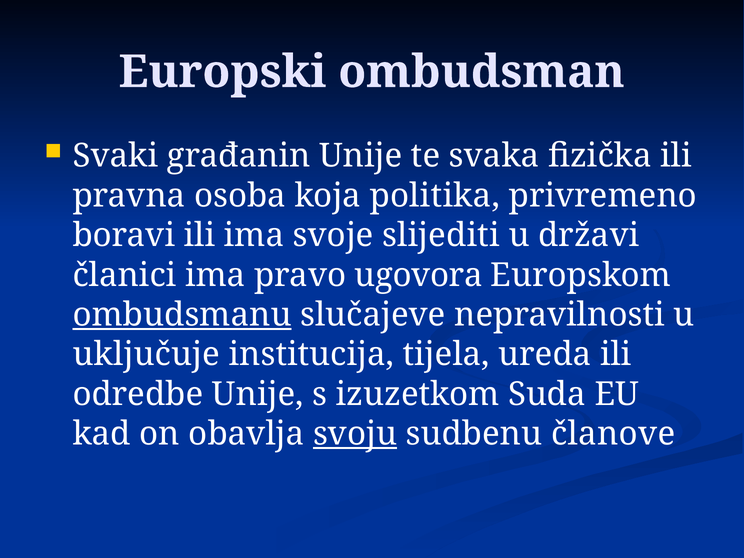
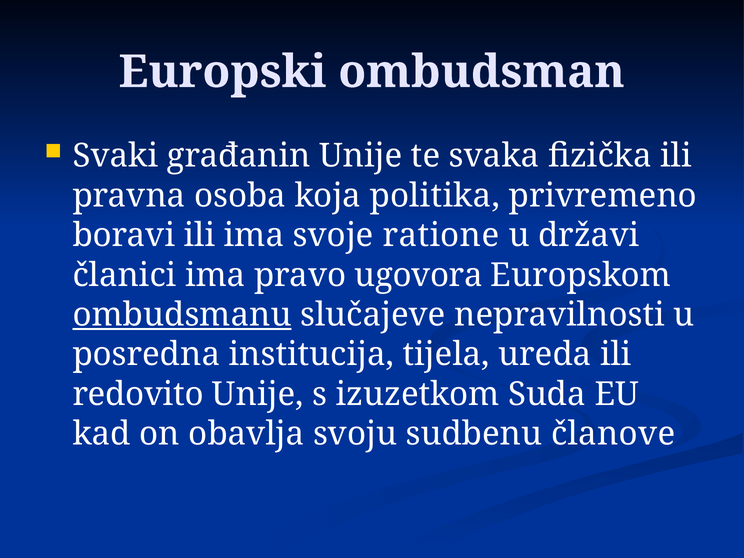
slijediti: slijediti -> ratione (441, 235)
uključuje: uključuje -> posredna (146, 355)
odredbe: odredbe -> redovito (138, 394)
svoju underline: present -> none (355, 434)
